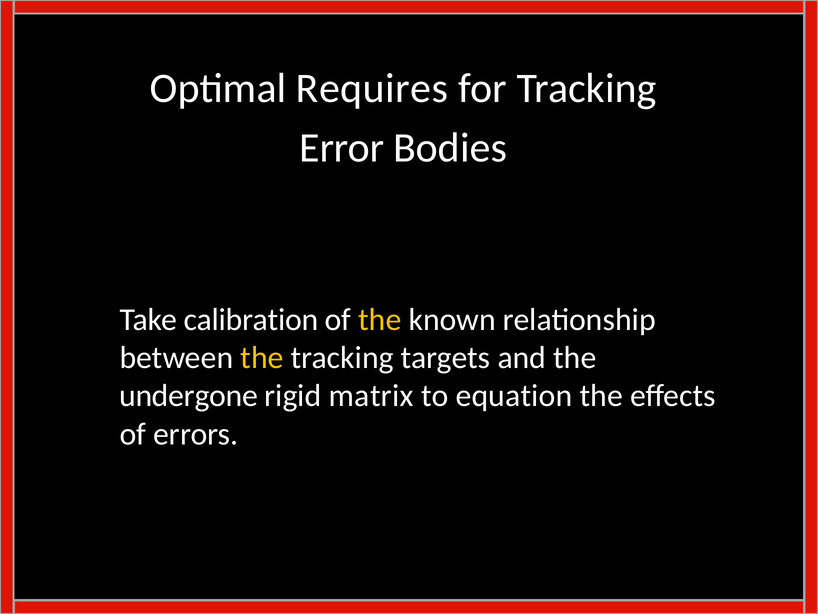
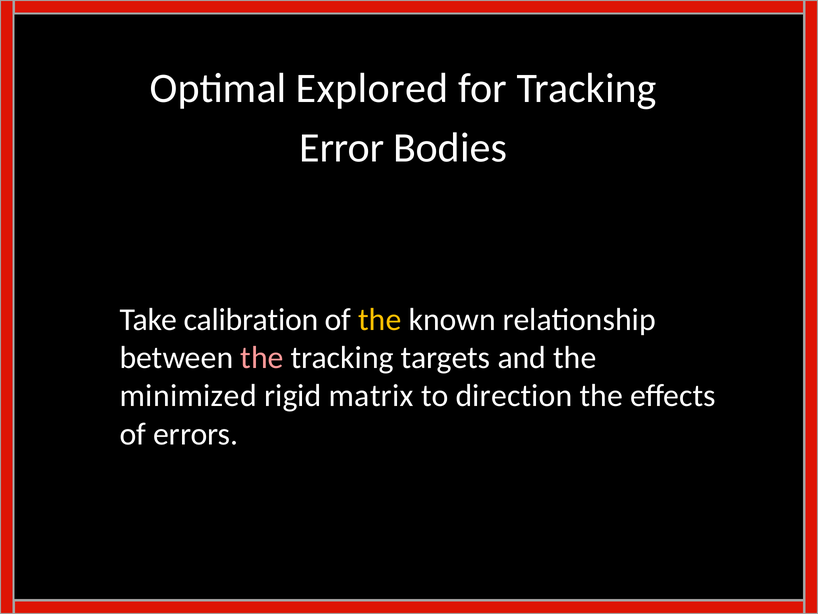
Requires: Requires -> Explored (372, 88)
the colour: yellow -> pink (262, 357)
undergone: undergone -> minimized (188, 396)
equation: equation -> direction (514, 396)
